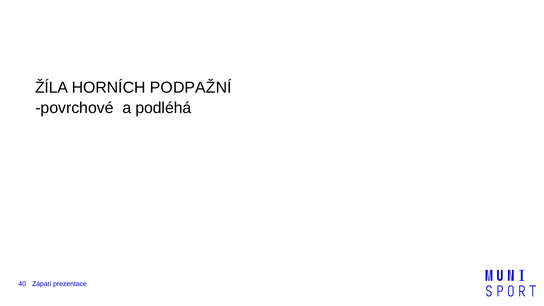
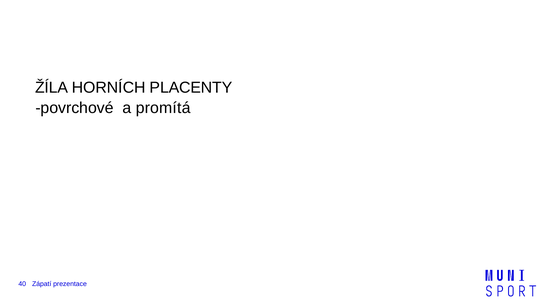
PODPAŽNÍ: PODPAŽNÍ -> PLACENTY (191, 87)
podléhá: podléhá -> promítá (163, 108)
